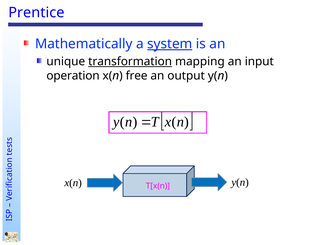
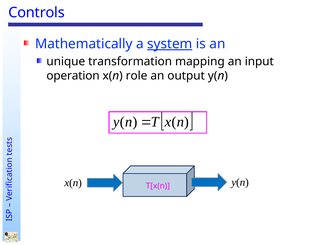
Prentice: Prentice -> Controls (37, 12)
transformation underline: present -> none (130, 61)
free: free -> role (137, 76)
